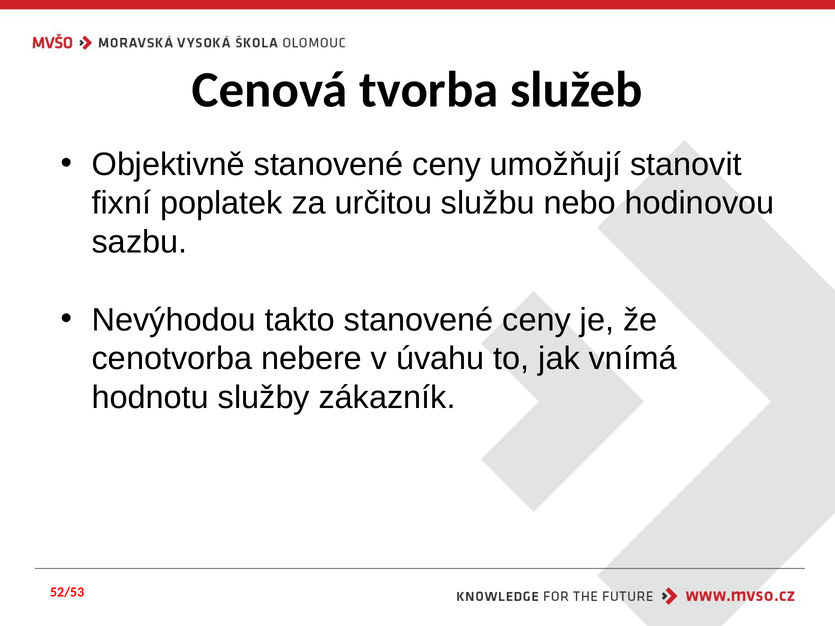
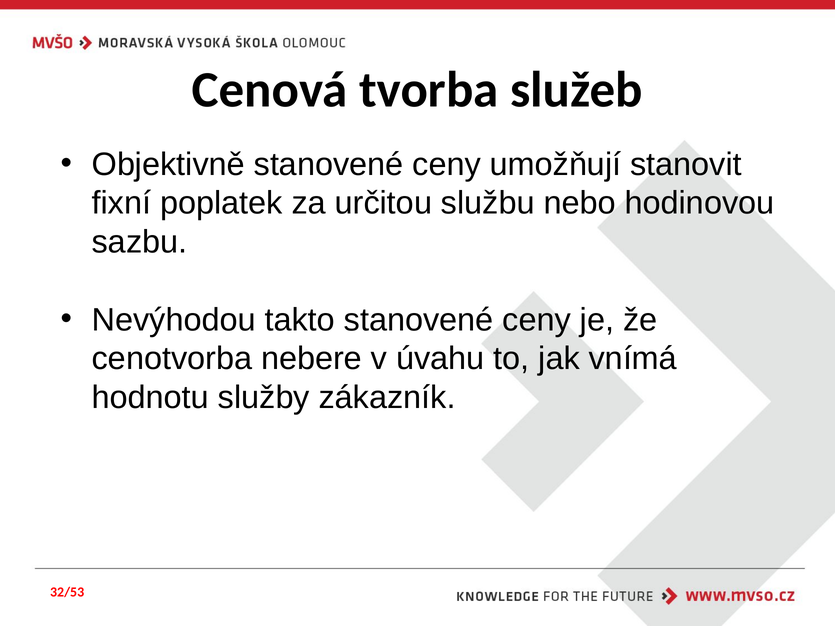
52/53: 52/53 -> 32/53 (67, 592)
